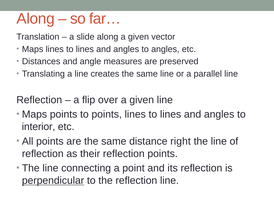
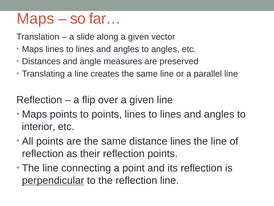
Along: Along -> Maps (35, 19)
distance right: right -> lines (181, 141)
